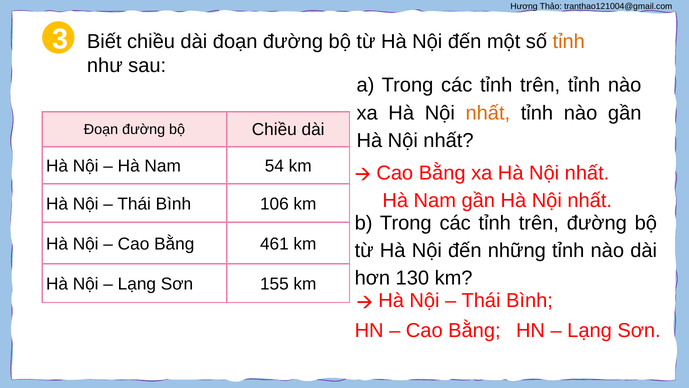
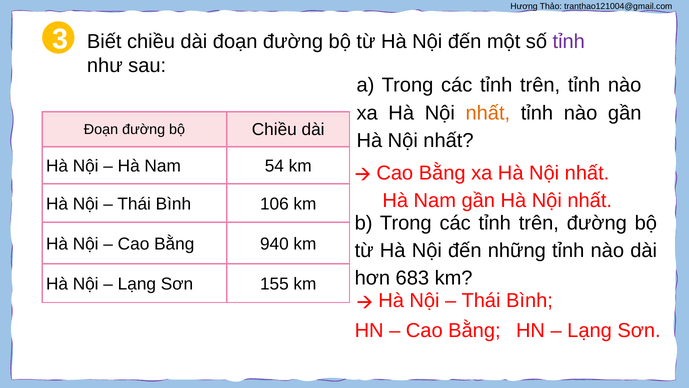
tỉnh colour: orange -> purple (569, 41)
461: 461 -> 940 (274, 244)
130: 130 -> 683 (412, 278)
